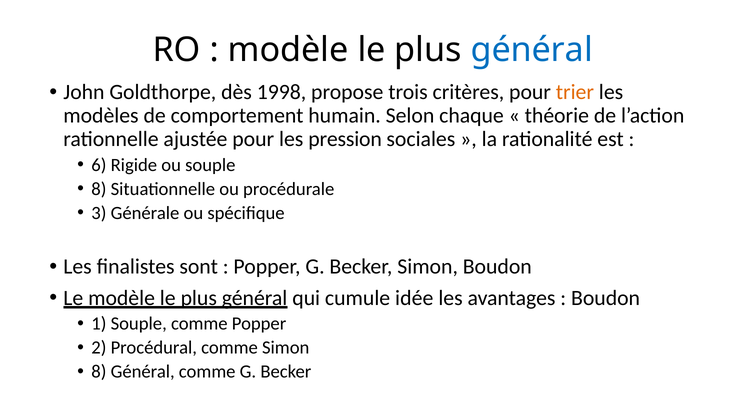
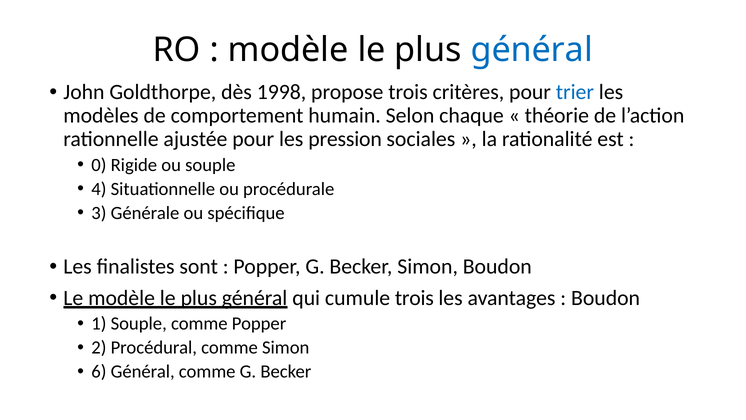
trier colour: orange -> blue (575, 92)
6: 6 -> 0 (99, 165)
8: 8 -> 4 (99, 189)
cumule idée: idée -> trois (414, 298)
8: 8 -> 6 (99, 371)
